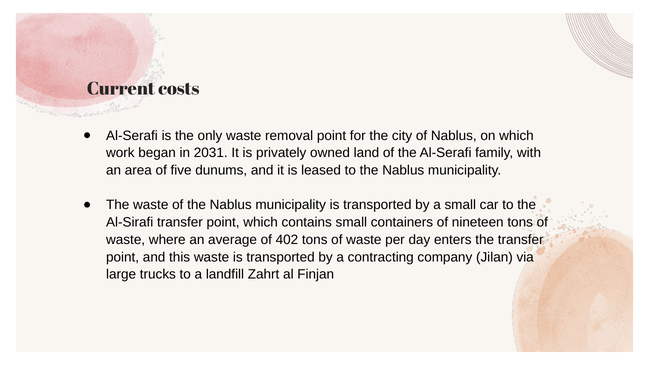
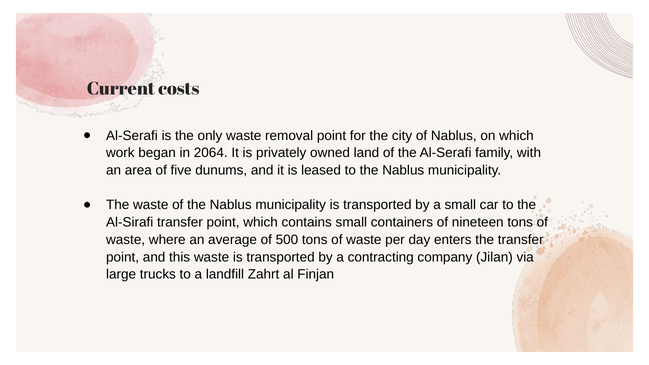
2031: 2031 -> 2064 (211, 153)
402: 402 -> 500 (287, 240)
